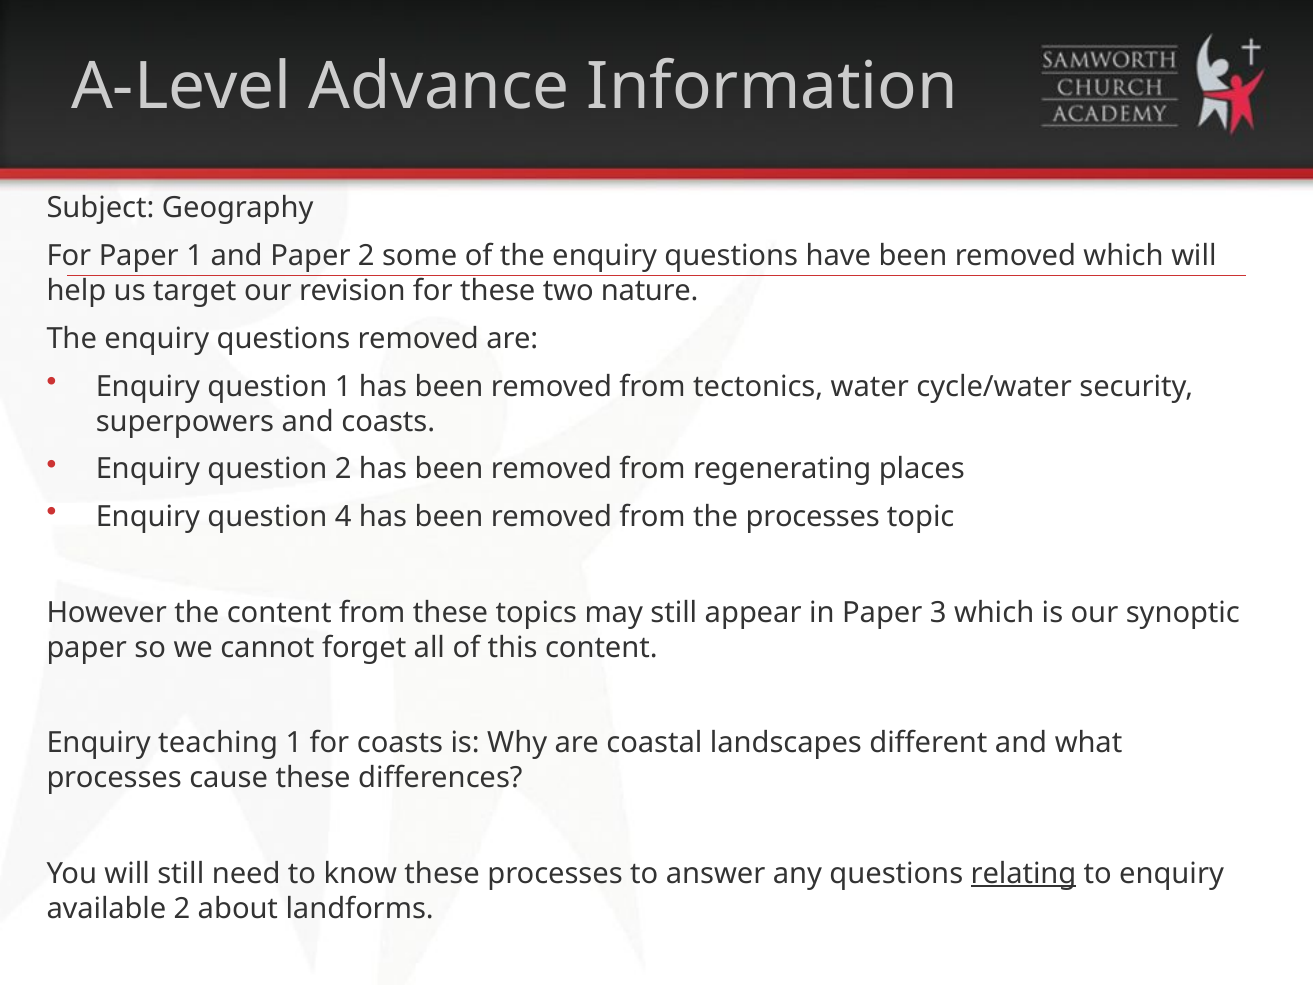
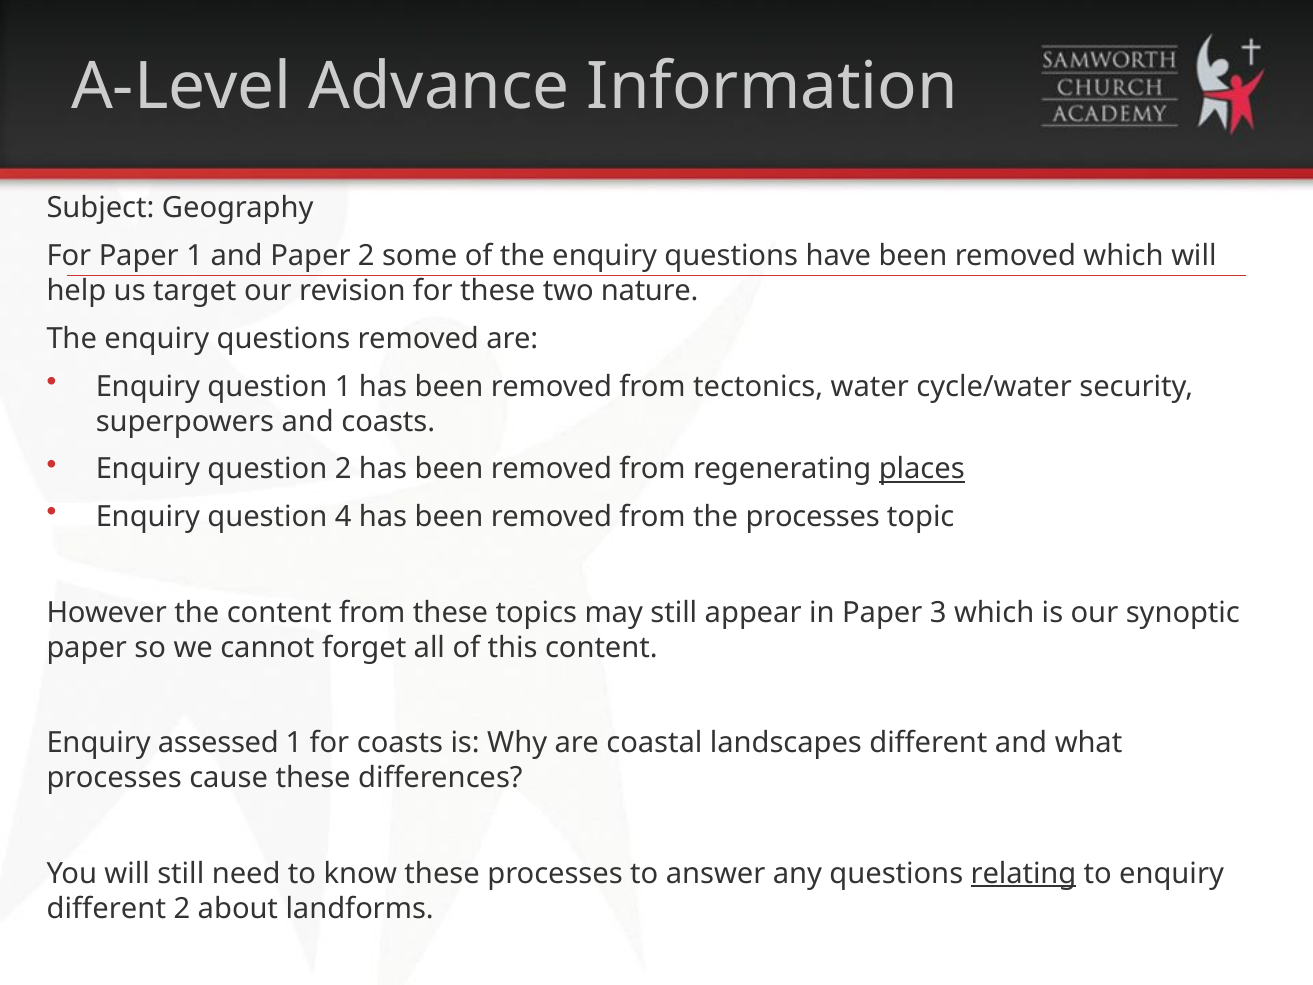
places underline: none -> present (922, 469)
teaching: teaching -> assessed (218, 743)
available: available -> different (106, 909)
